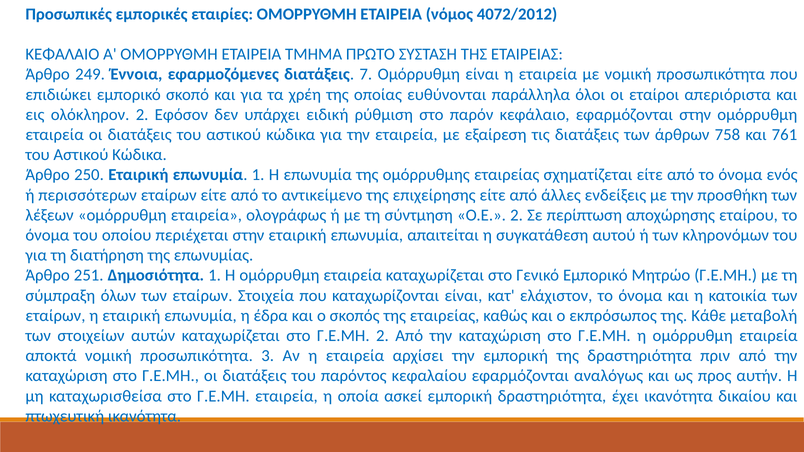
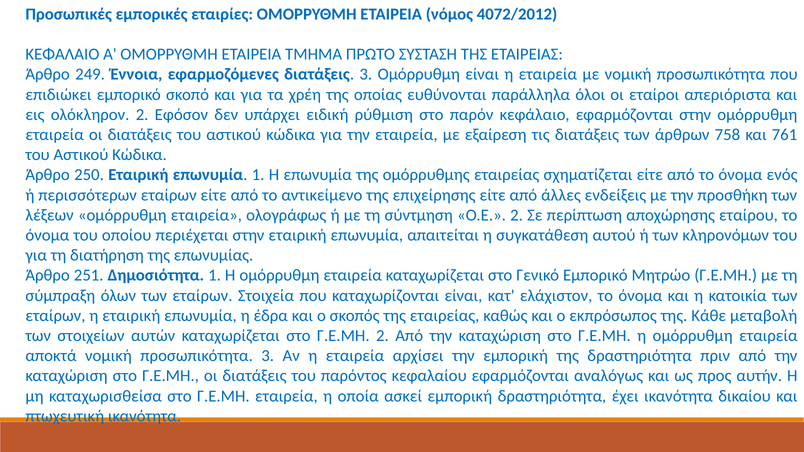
διατάξεις 7: 7 -> 3 (366, 74)
